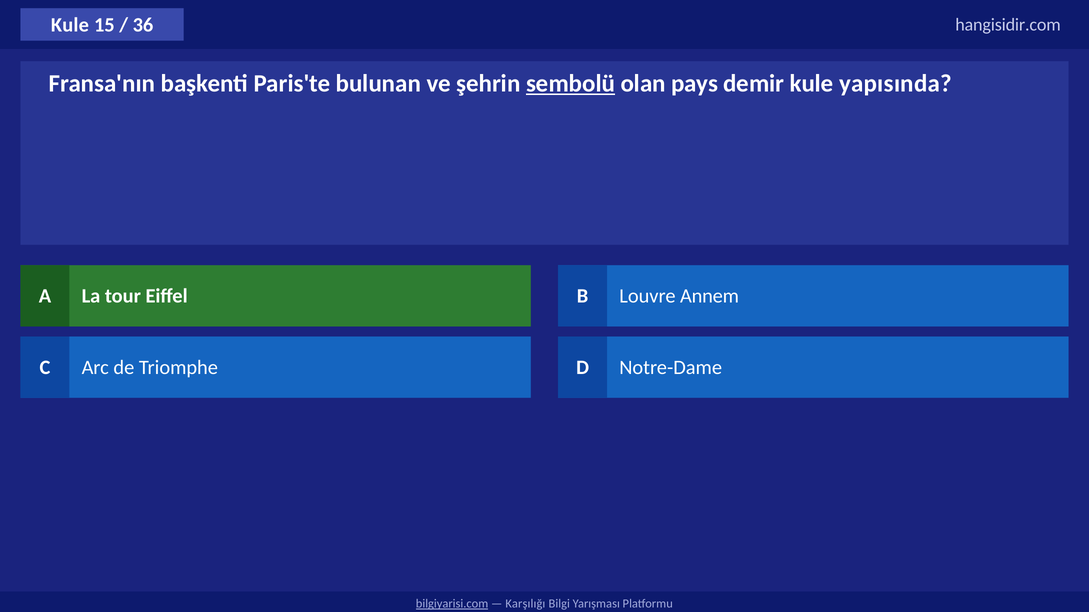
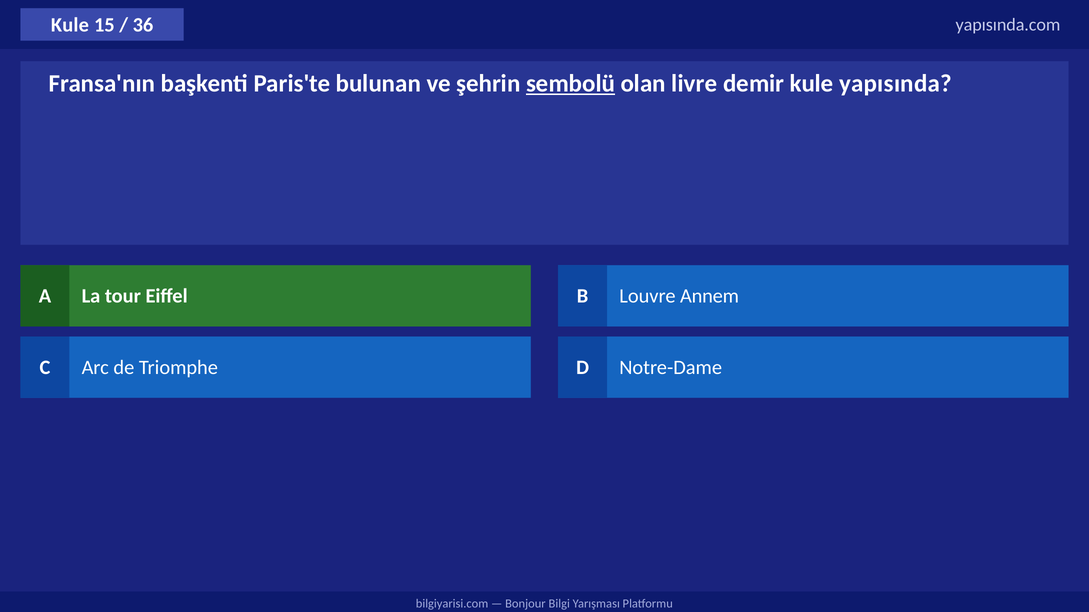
hangisidir.com: hangisidir.com -> yapısında.com (1008, 25)
pays: pays -> livre (694, 84)
bilgiyarisi.com underline: present -> none (452, 604)
Karşılığı: Karşılığı -> Bonjour (525, 604)
